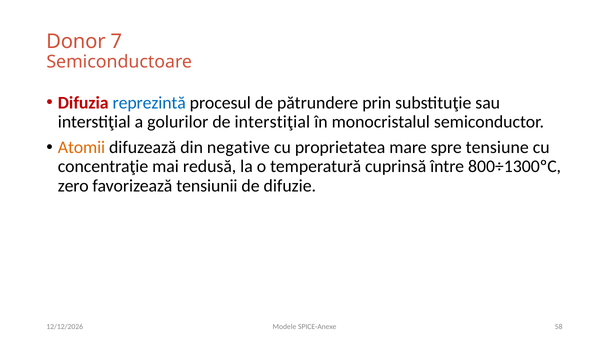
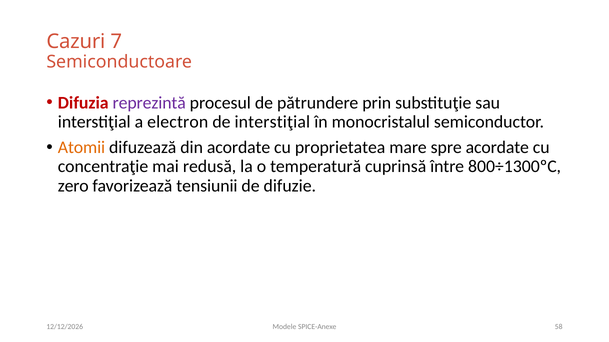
Donor: Donor -> Cazuri (76, 42)
reprezintă colour: blue -> purple (149, 103)
golurilor: golurilor -> electron (178, 122)
din negative: negative -> acordate (239, 148)
spre tensiune: tensiune -> acordate (497, 148)
